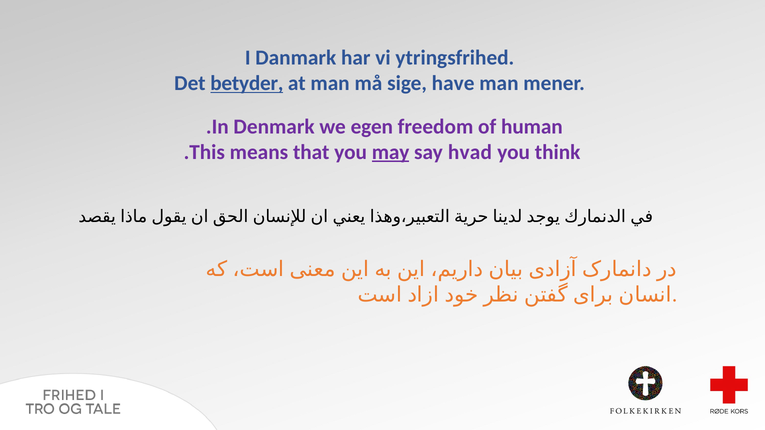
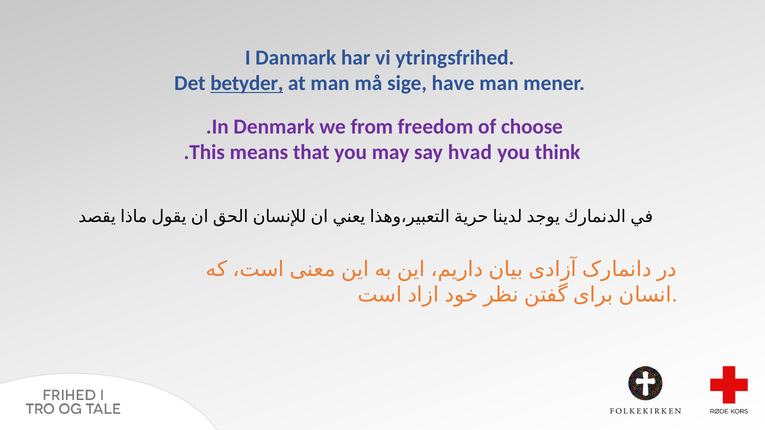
egen: egen -> from (372, 127)
human: human -> choose (532, 127)
may underline: present -> none (391, 152)
